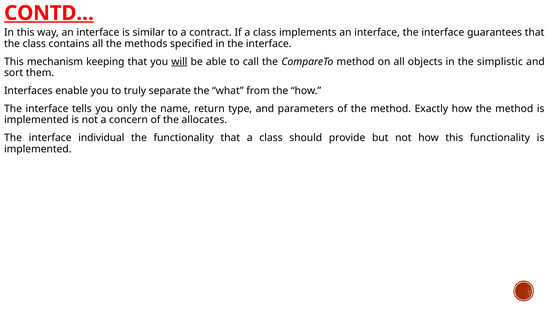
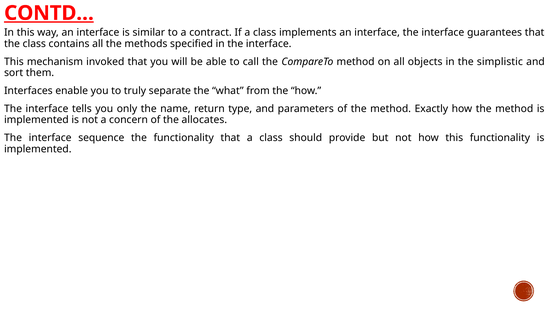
keeping: keeping -> invoked (105, 62)
will underline: present -> none (179, 62)
individual: individual -> sequence (101, 138)
